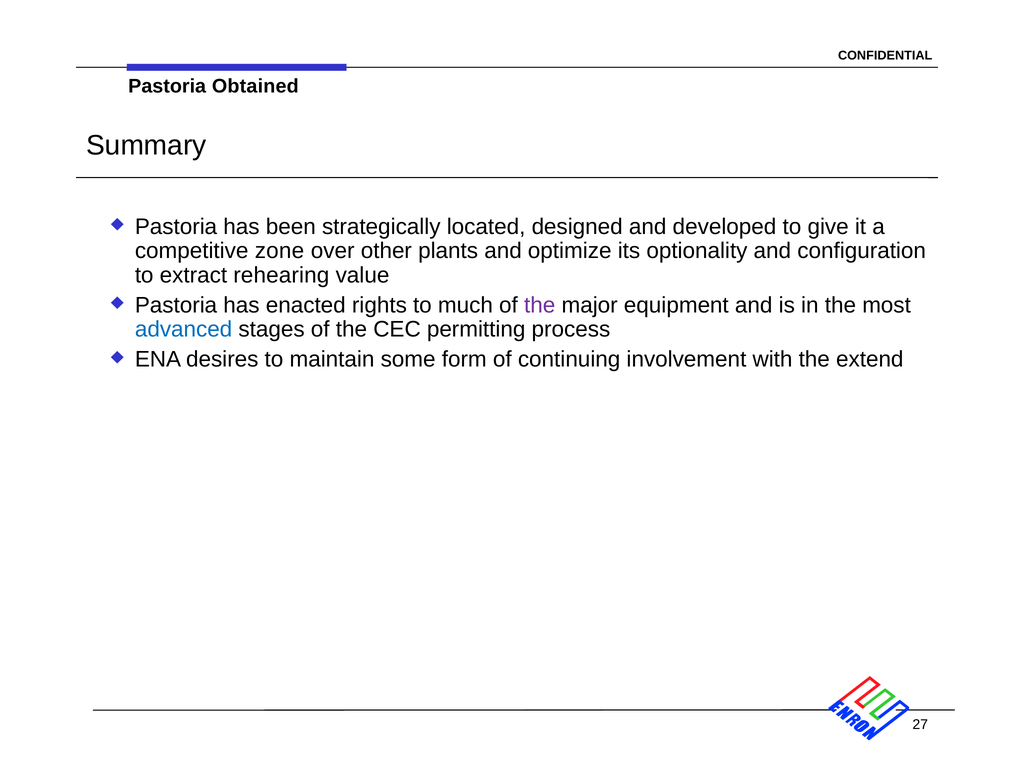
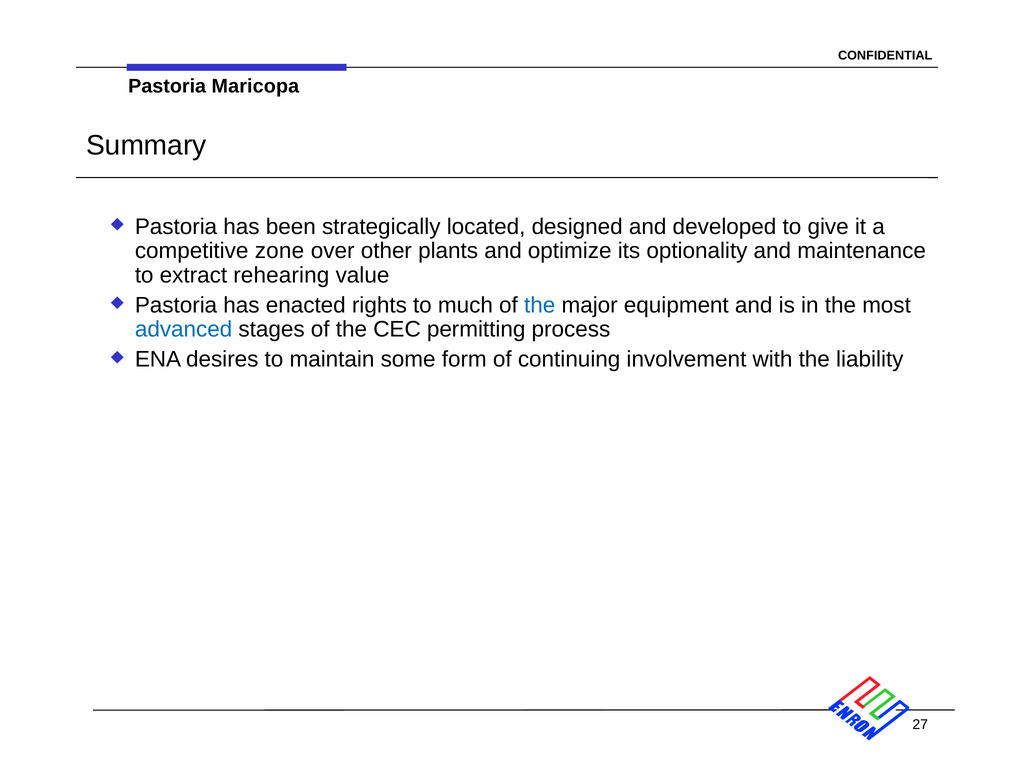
Obtained: Obtained -> Maricopa (255, 86)
configuration: configuration -> maintenance (862, 251)
the colour: purple -> blue (540, 305)
extend: extend -> liability (870, 359)
